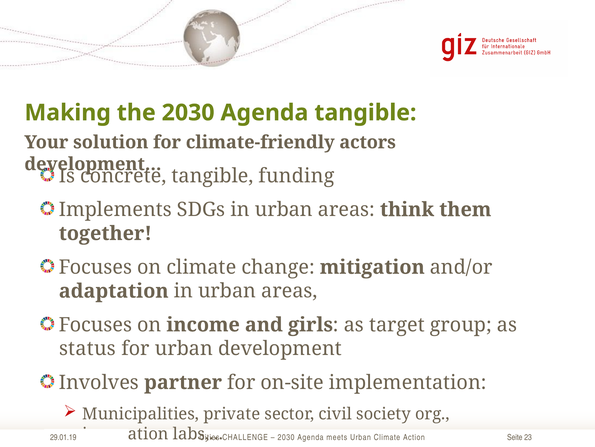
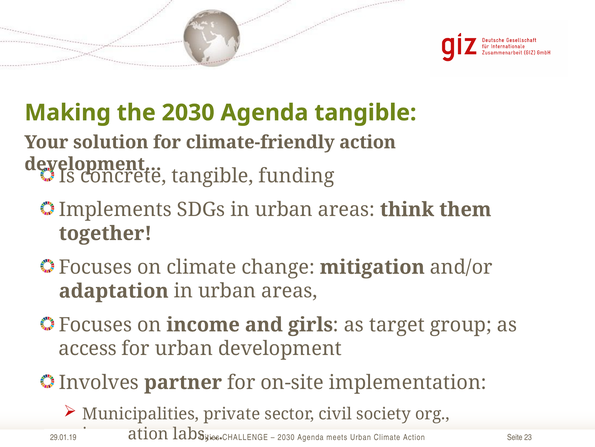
climate-friendly actors: actors -> action (368, 142)
status: status -> access (88, 348)
